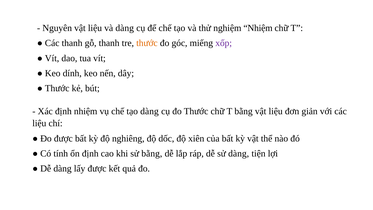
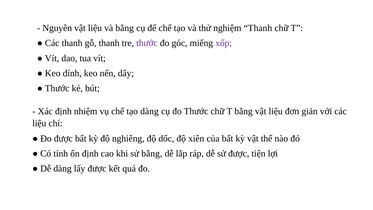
và dàng: dàng -> bằng (125, 28)
nghiệm Nhiệm: Nhiệm -> Thanh (258, 28)
thước colour: orange -> purple (147, 43)
sử dàng: dàng -> được (239, 153)
